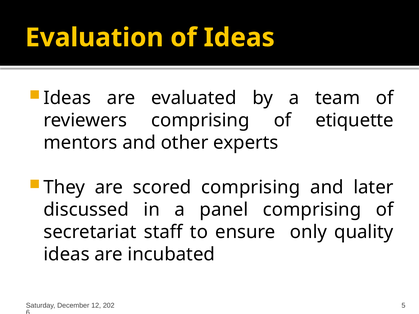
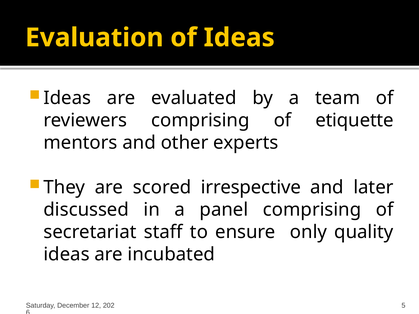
scored comprising: comprising -> irrespective (251, 187)
